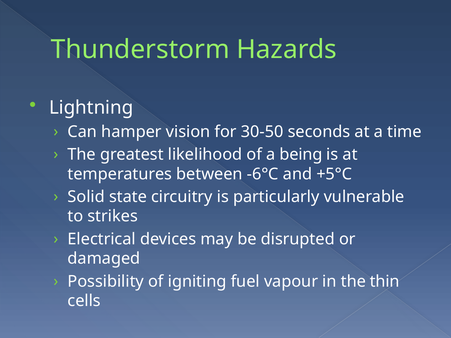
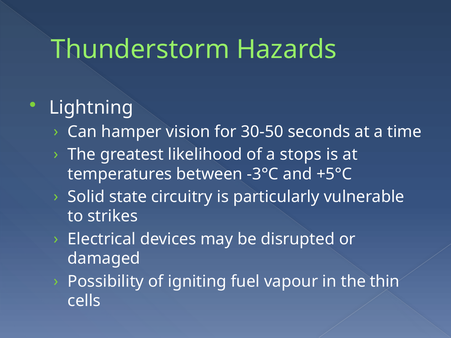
being: being -> stops (301, 155)
-6°C: -6°C -> -3°C (263, 174)
